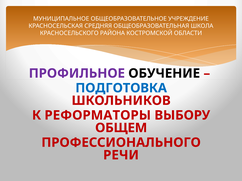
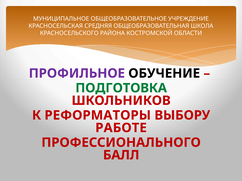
ПОДГОТОВКА colour: blue -> green (121, 88)
ОБЩЕМ: ОБЩЕМ -> РАБОТЕ (121, 128)
РЕЧИ: РЕЧИ -> БАЛЛ (121, 155)
